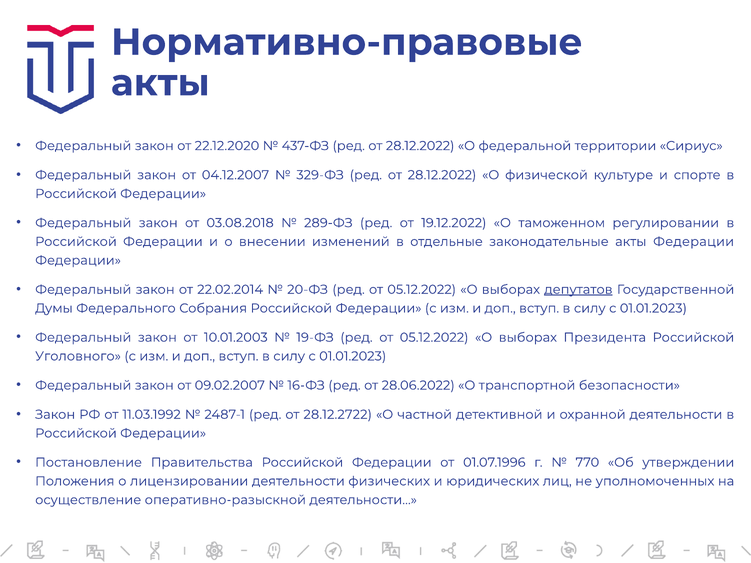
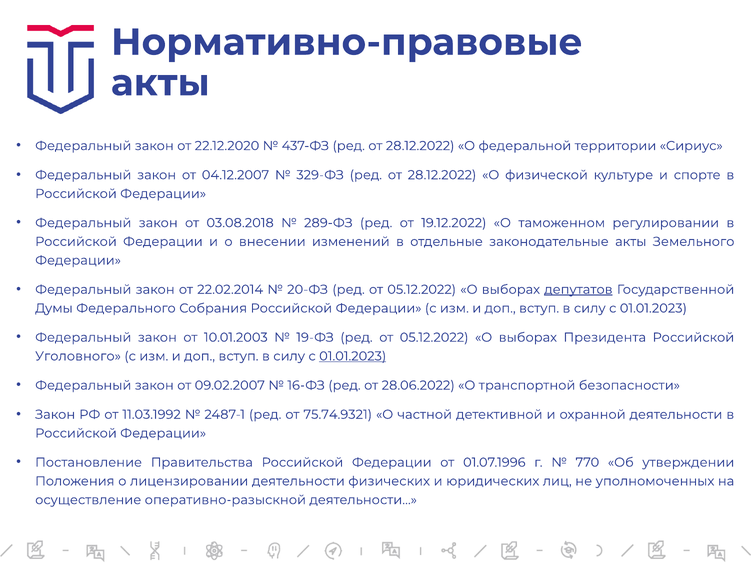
акты Федерации: Федерации -> Земельного (694, 242)
01.01.2023 underline: none -> present (353, 356)
28.12.2722: 28.12.2722 -> 75.74.9321 (338, 415)
